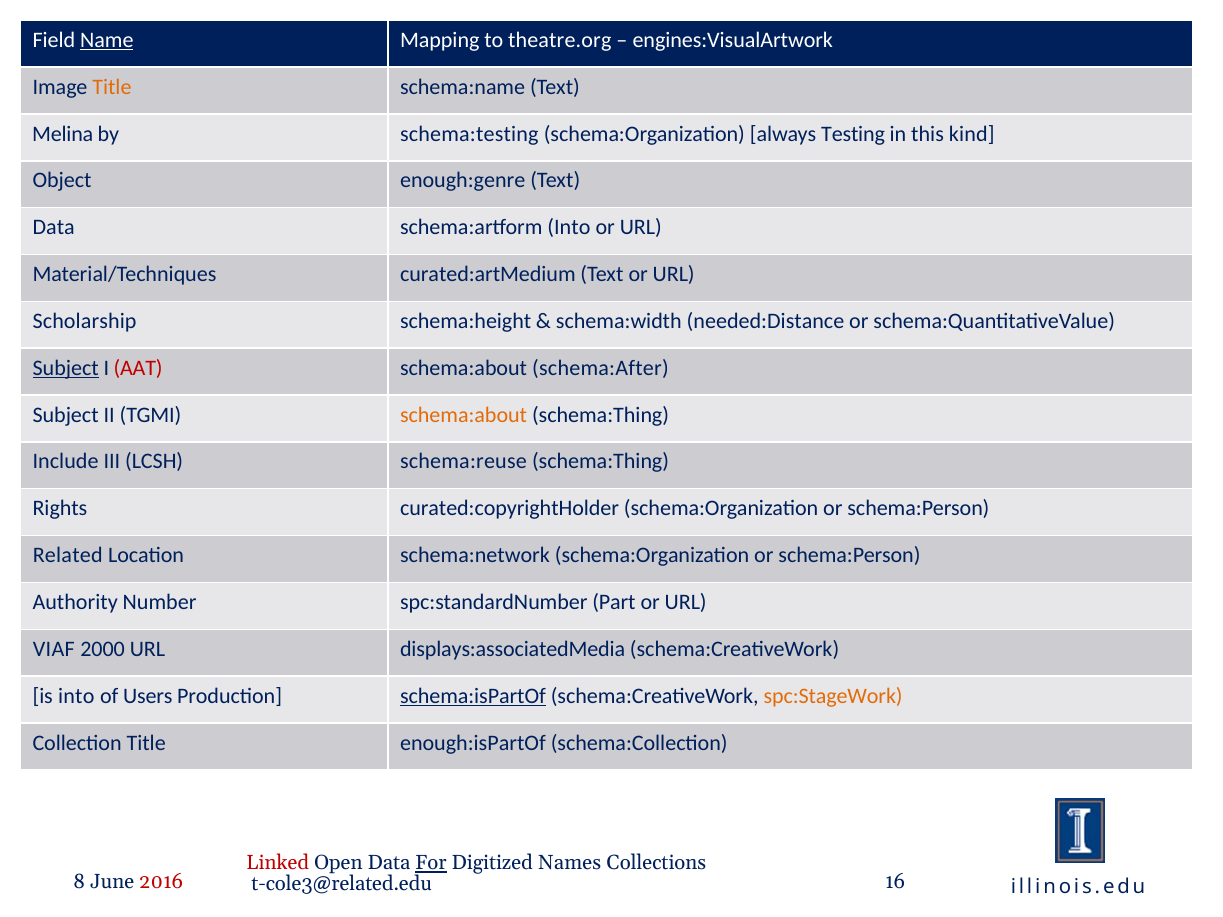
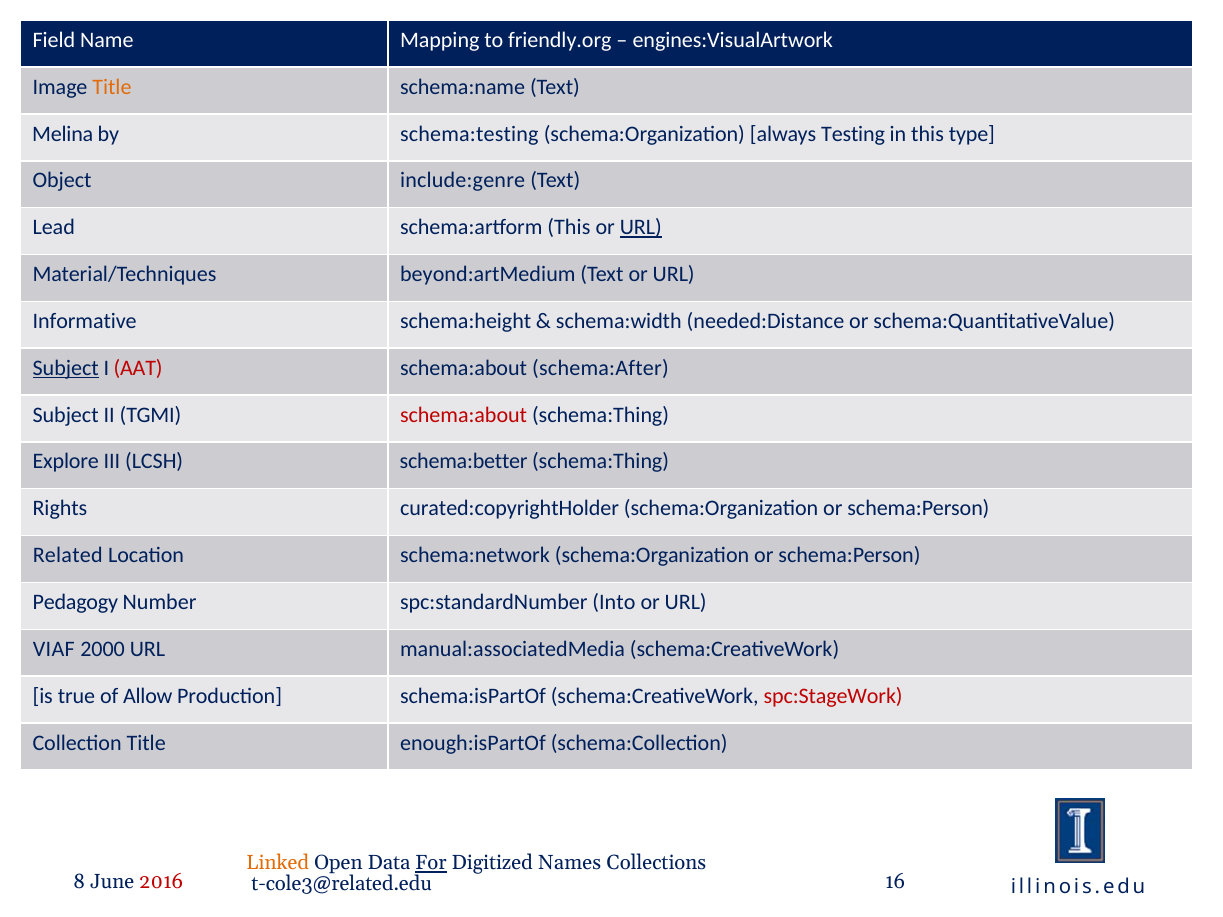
Name underline: present -> none (107, 40)
theatre.org: theatre.org -> friendly.org (560, 40)
kind: kind -> type (972, 134)
enough:genre: enough:genre -> include:genre (463, 181)
Data: Data -> Lead (54, 228)
schema:artform Into: Into -> This (569, 228)
URL underline: none -> present (641, 228)
curated:artMedium: curated:artMedium -> beyond:artMedium (488, 274)
Scholarship: Scholarship -> Informative (85, 321)
schema:about colour: orange -> red (464, 415)
Include: Include -> Explore (66, 462)
schema:reuse: schema:reuse -> schema:better (464, 462)
Authority: Authority -> Pedagogy (75, 602)
Part: Part -> Into (614, 602)
displays:associatedMedia: displays:associatedMedia -> manual:associatedMedia (513, 649)
is into: into -> true (76, 696)
Users: Users -> Allow (148, 696)
schema:isPartOf underline: present -> none (473, 696)
spc:StageWork colour: orange -> red (833, 696)
Linked colour: red -> orange (278, 863)
